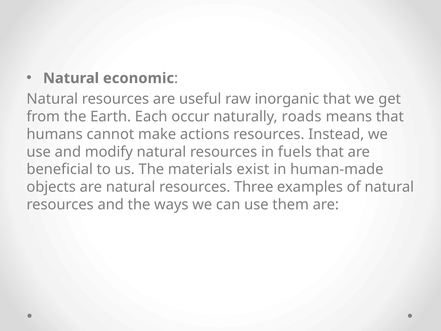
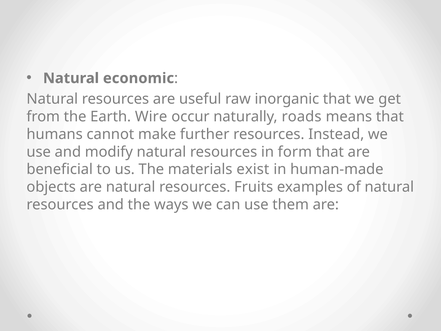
Each: Each -> Wire (151, 116)
actions: actions -> further (205, 134)
fuels: fuels -> form (295, 152)
Three: Three -> Fruits (254, 187)
